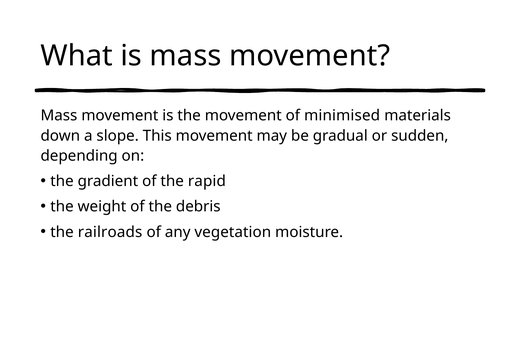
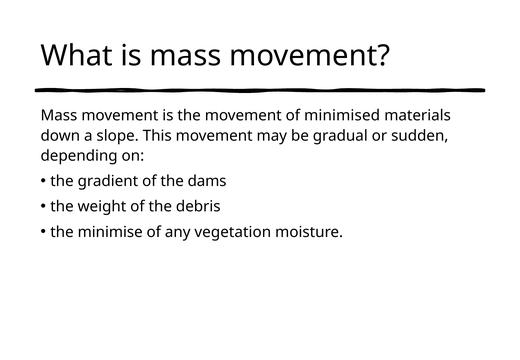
rapid: rapid -> dams (207, 181)
railroads: railroads -> minimise (110, 232)
